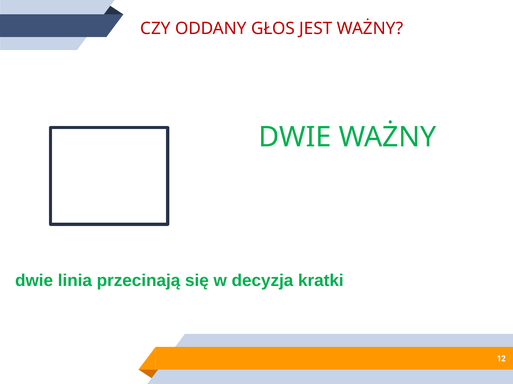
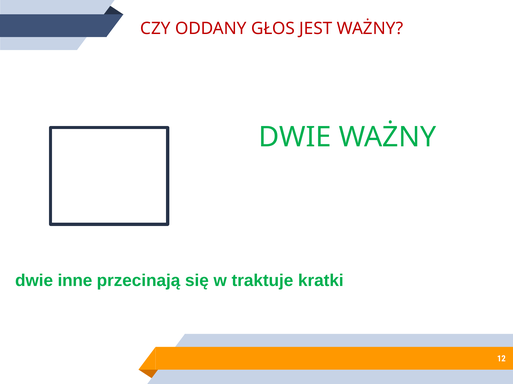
linia: linia -> inne (75, 281)
decyzja: decyzja -> traktuje (262, 281)
